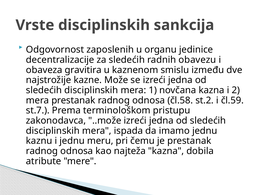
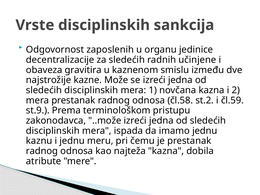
obavezu: obavezu -> učinjene (197, 60)
st.7: st.7 -> st.9 (38, 110)
